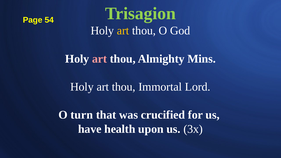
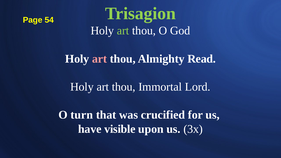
art colour: yellow -> light green (123, 31)
Mins: Mins -> Read (202, 59)
health: health -> visible (120, 129)
